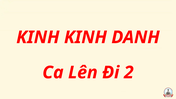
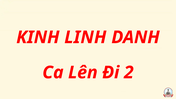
KINH KINH: KINH -> LINH (85, 37)
